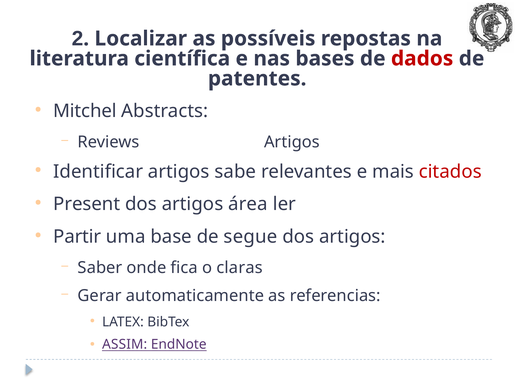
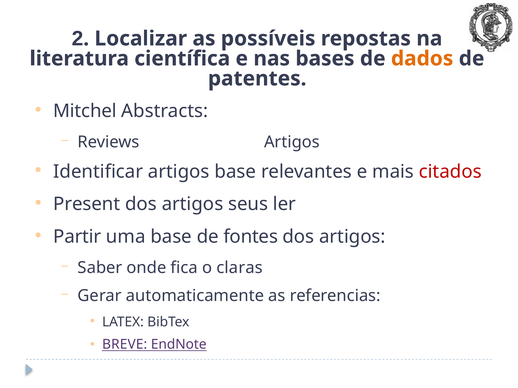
dados colour: red -> orange (422, 59)
artigos sabe: sabe -> base (235, 172)
área: área -> seus (248, 204)
segue: segue -> fontes (251, 237)
ASSIM: ASSIM -> BREVE (125, 345)
